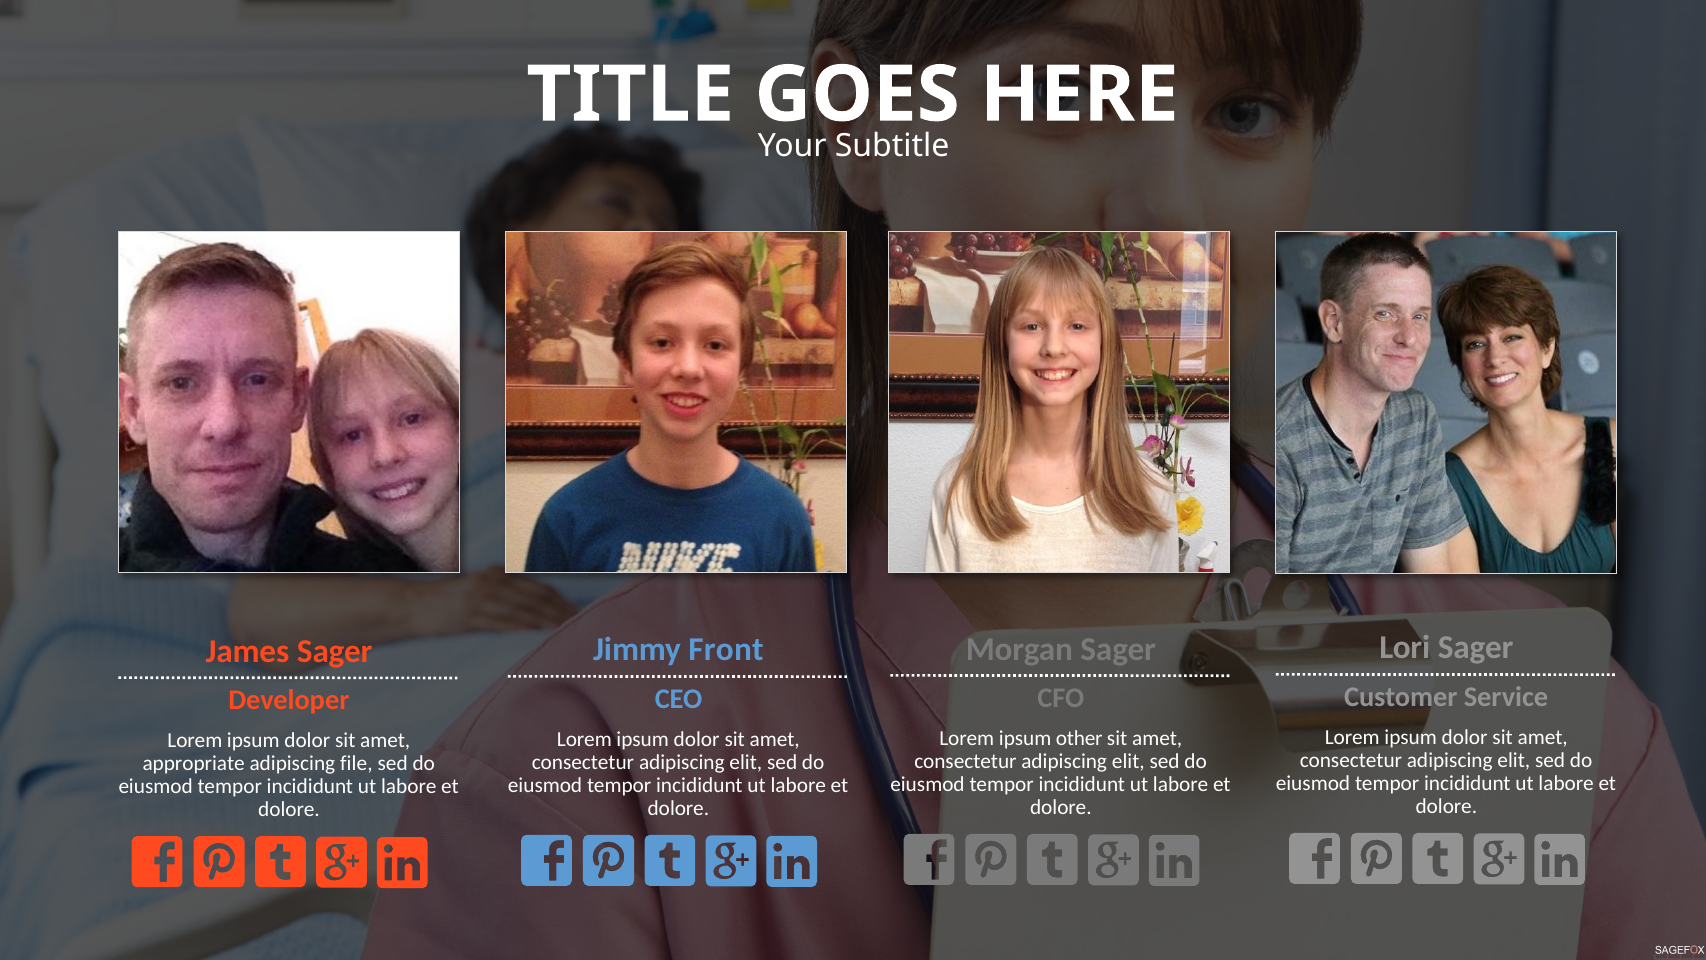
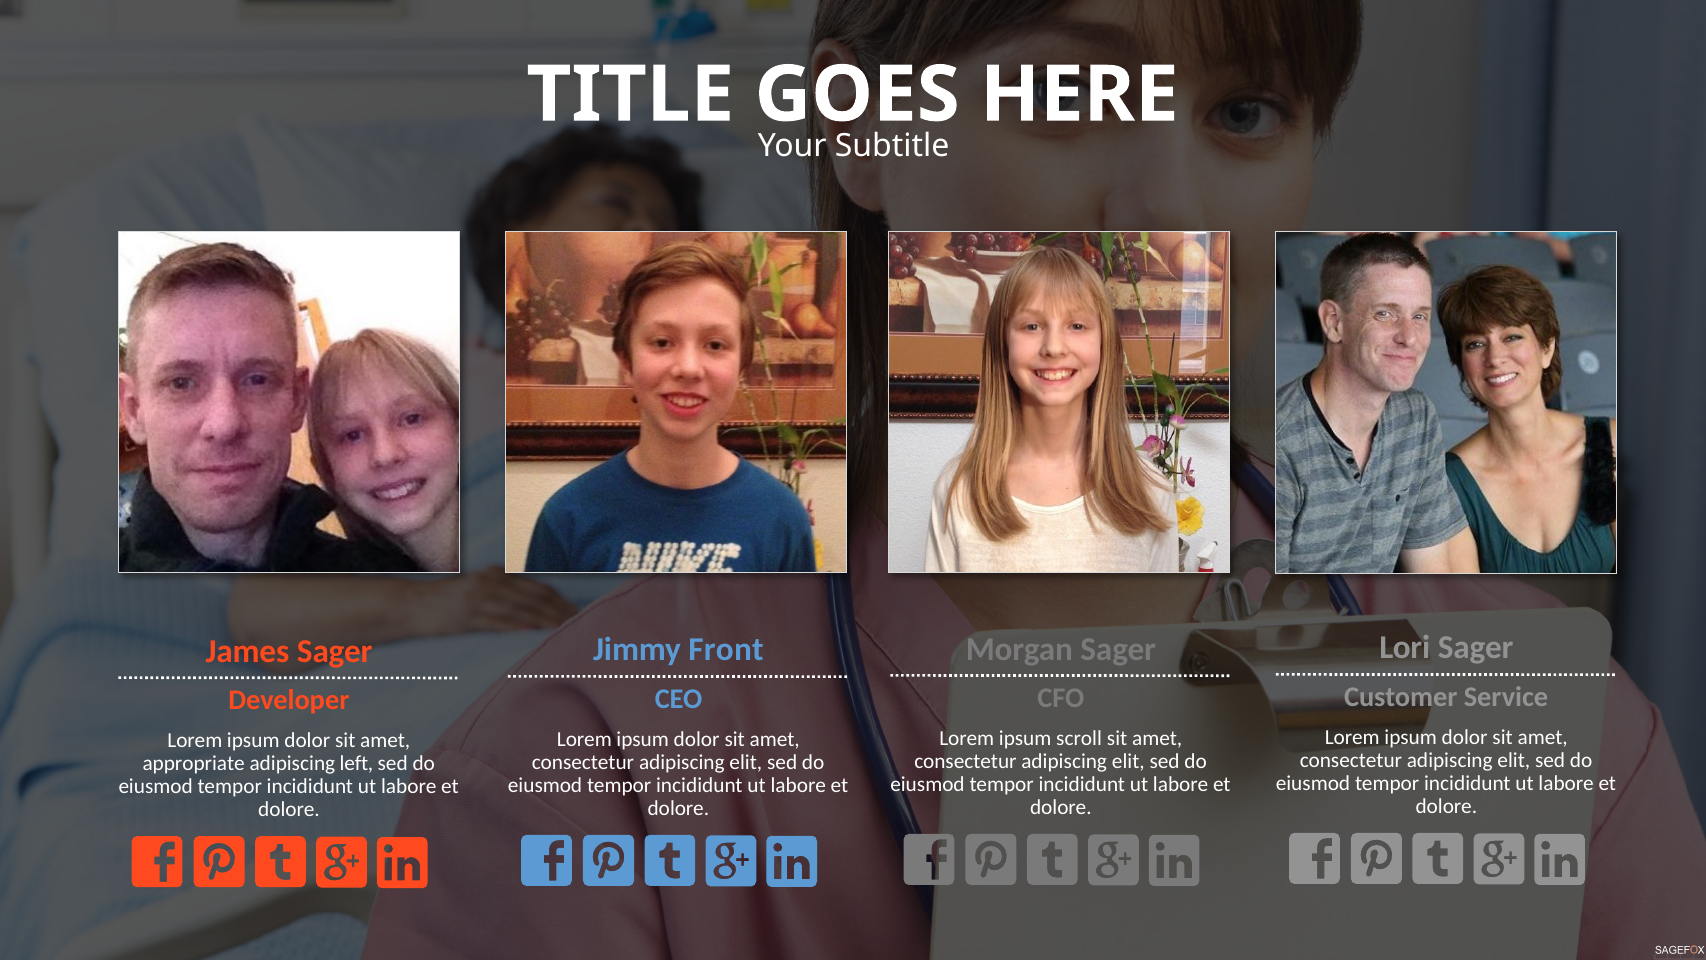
other: other -> scroll (1079, 738)
file: file -> left (357, 763)
